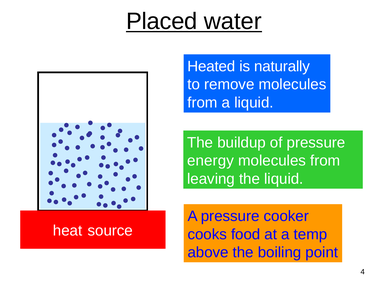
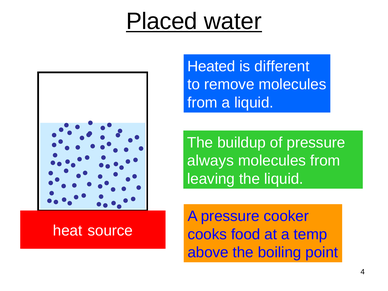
naturally: naturally -> different (282, 66)
energy: energy -> always (211, 161)
